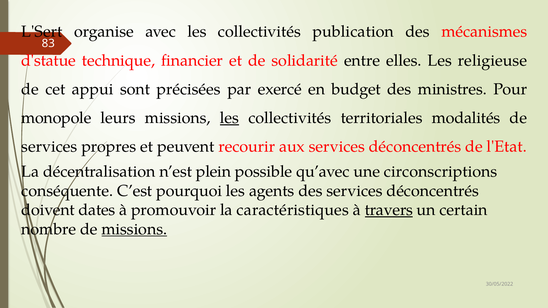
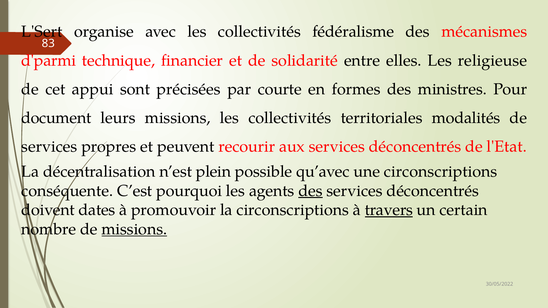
publication: publication -> fédéralisme (353, 32)
d'statue: d'statue -> d'parmi (49, 60)
exercé: exercé -> courte (280, 89)
budget: budget -> formes (356, 89)
monopole: monopole -> document (56, 118)
les underline: present -> none (230, 118)
des underline: none -> present (310, 191)
la caractéristiques: caractéristiques -> circonscriptions (293, 210)
